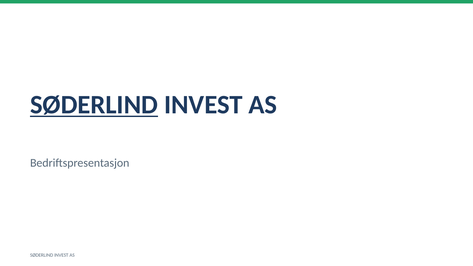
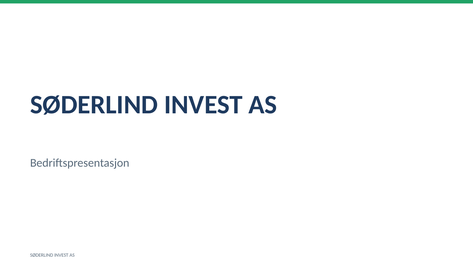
SØDERLIND underline: present -> none (94, 105)
